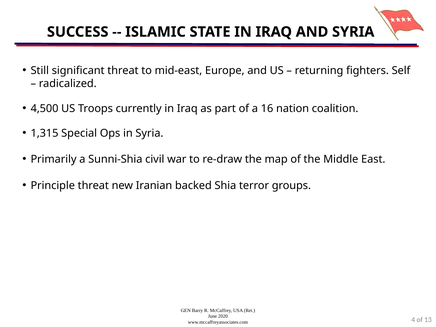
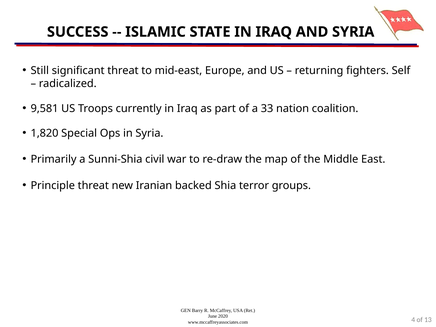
4,500: 4,500 -> 9,581 (45, 108)
16: 16 -> 33 (267, 108)
1,315: 1,315 -> 1,820 (45, 133)
